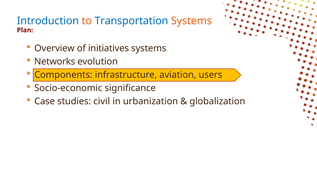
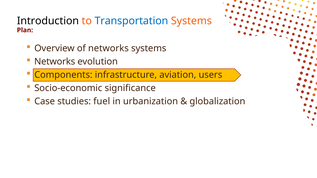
Introduction colour: blue -> black (48, 21)
of initiatives: initiatives -> networks (108, 49)
civil: civil -> fuel (102, 102)
